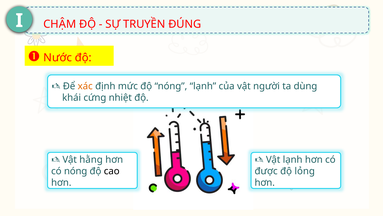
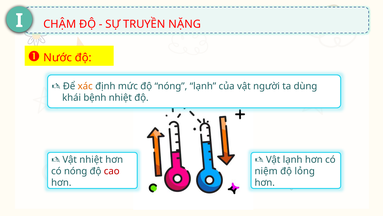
ĐÚNG: ĐÚNG -> NẶNG (185, 24)
cứng: cứng -> bệnh (95, 98)
Vật hằng: hằng -> nhiệt (91, 159)
cao colour: black -> red (112, 171)
được: được -> niệm (266, 171)
